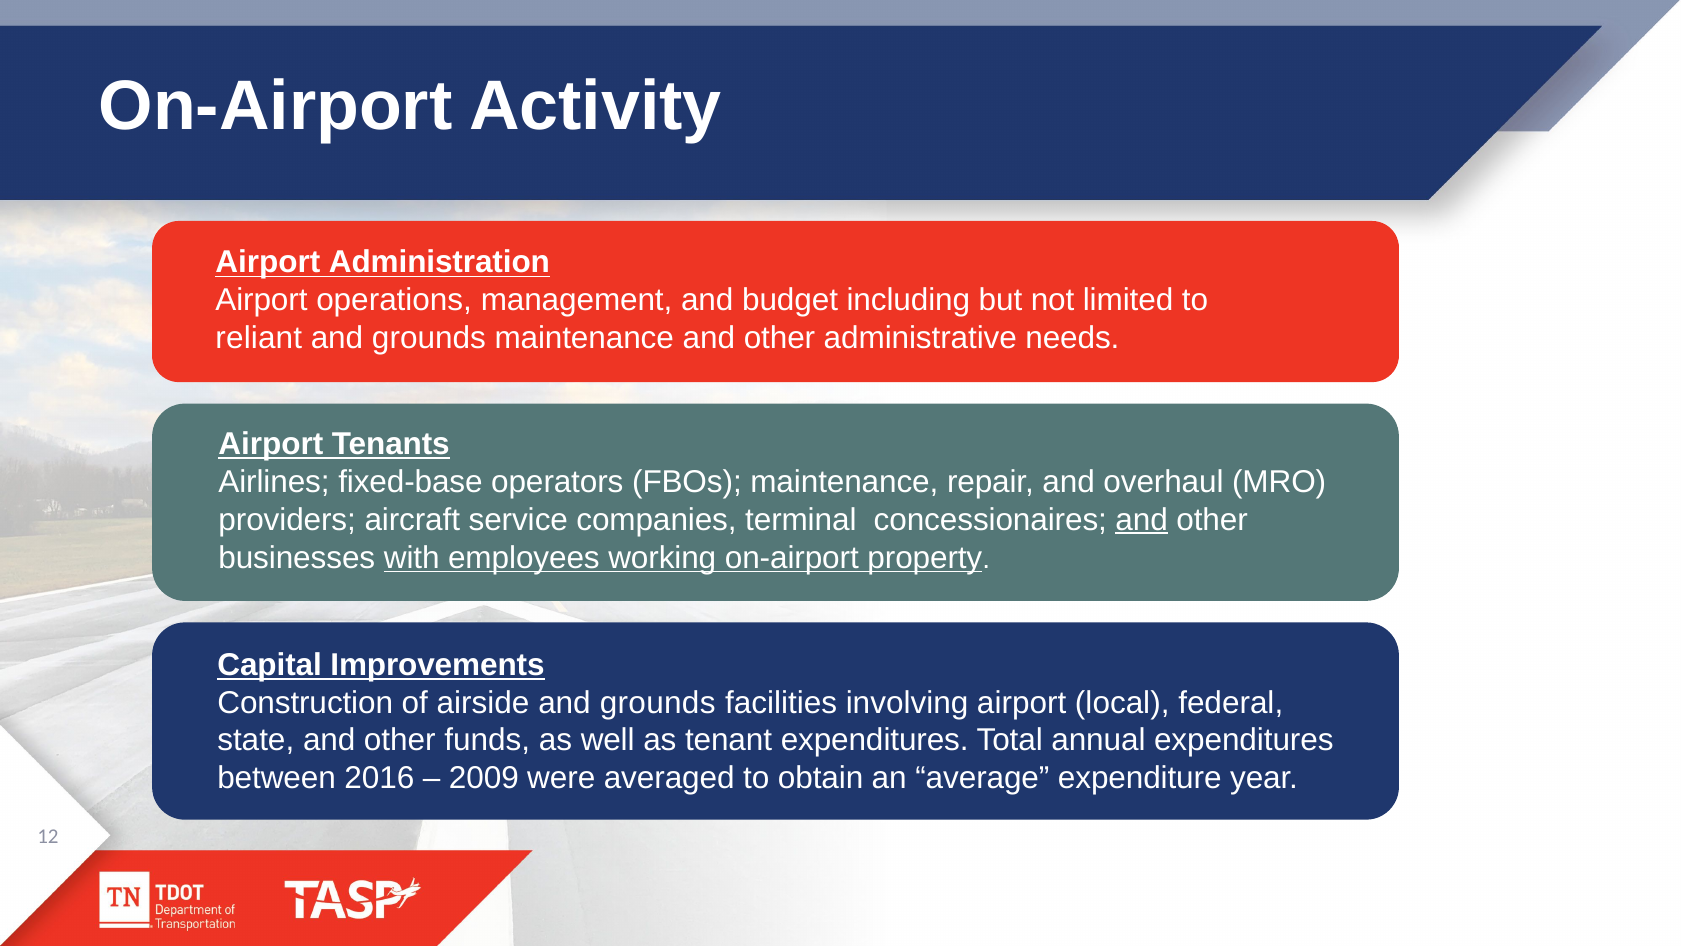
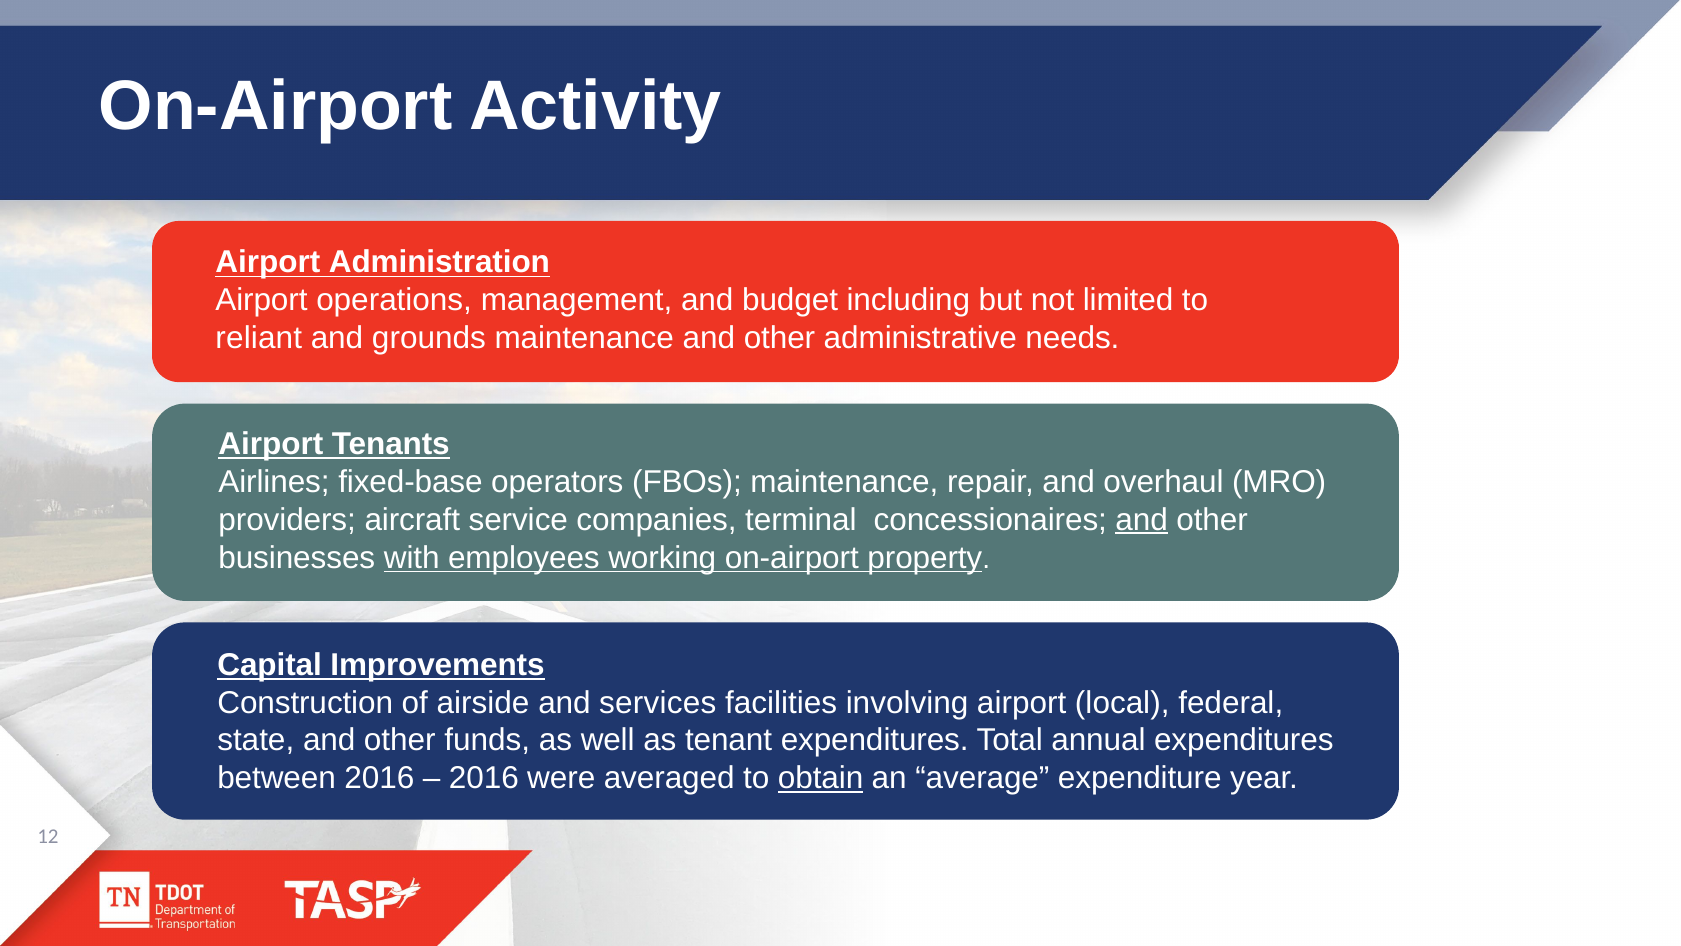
airside and grounds: grounds -> services (658, 702)
2009: 2009 -> 2016 (484, 778)
obtain underline: none -> present (821, 778)
